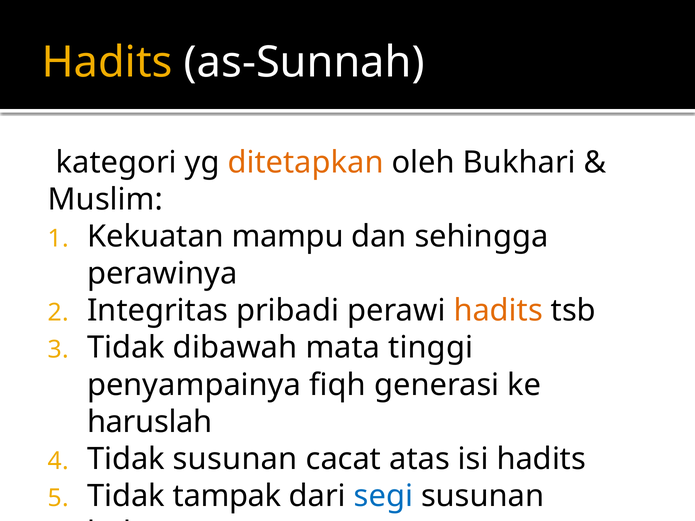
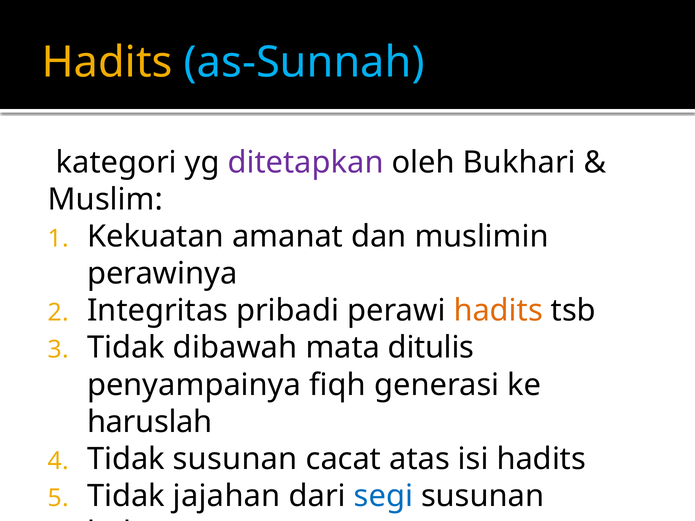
as-Sunnah colour: white -> light blue (304, 62)
ditetapkan colour: orange -> purple (306, 163)
mampu: mampu -> amanat (288, 237)
sehingga: sehingga -> muslimin (482, 237)
tinggi: tinggi -> ditulis (431, 348)
tampak: tampak -> jajahan (227, 496)
